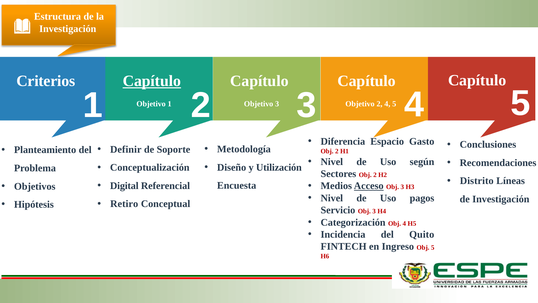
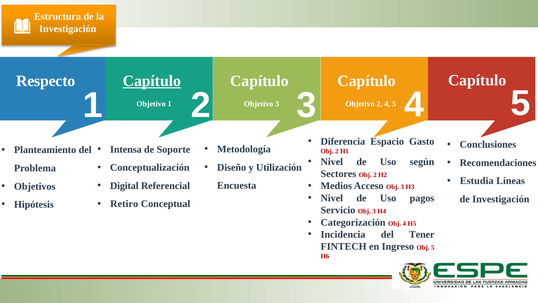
Criterios: Criterios -> Respecto (46, 81)
Definir: Definir -> Intensa (126, 149)
Distrito: Distrito -> Estudia (477, 181)
Acceso underline: present -> none (369, 186)
Quito: Quito -> Tener (422, 234)
